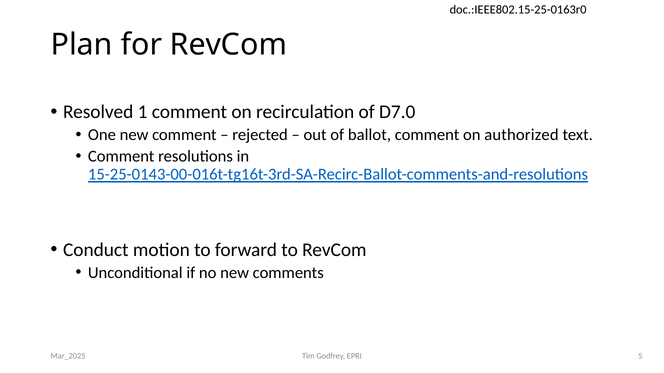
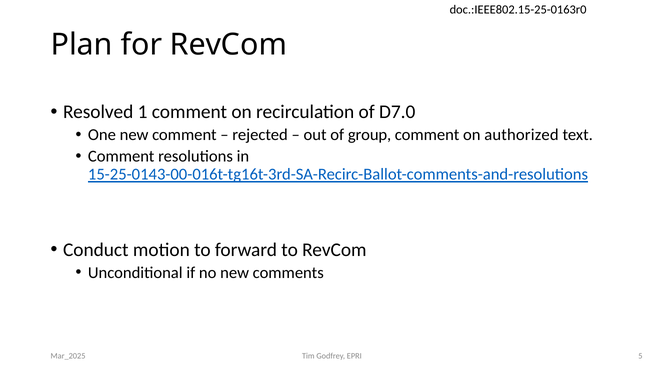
ballot: ballot -> group (370, 135)
